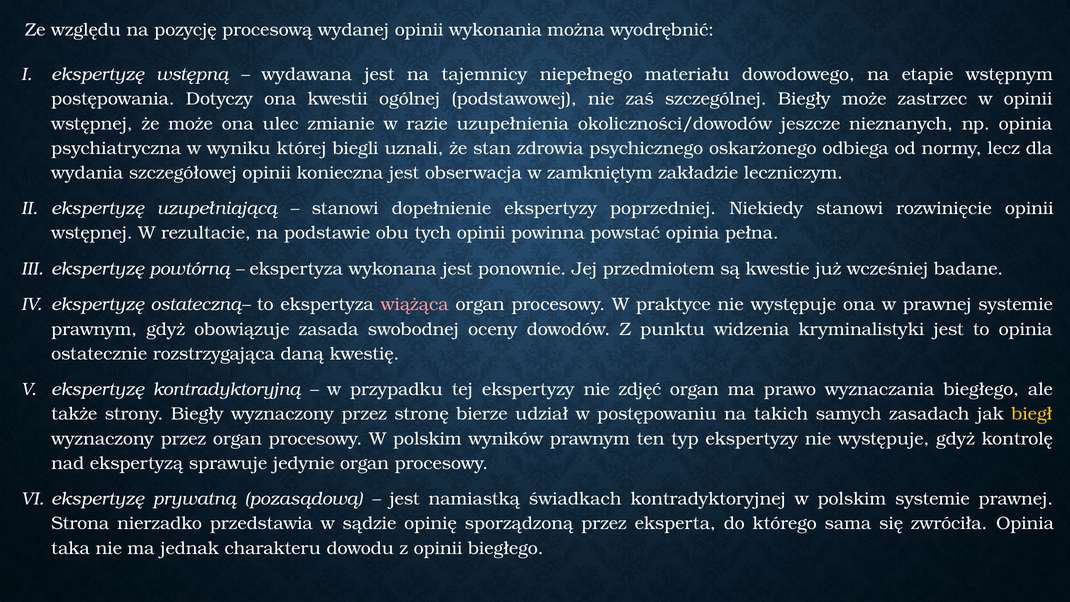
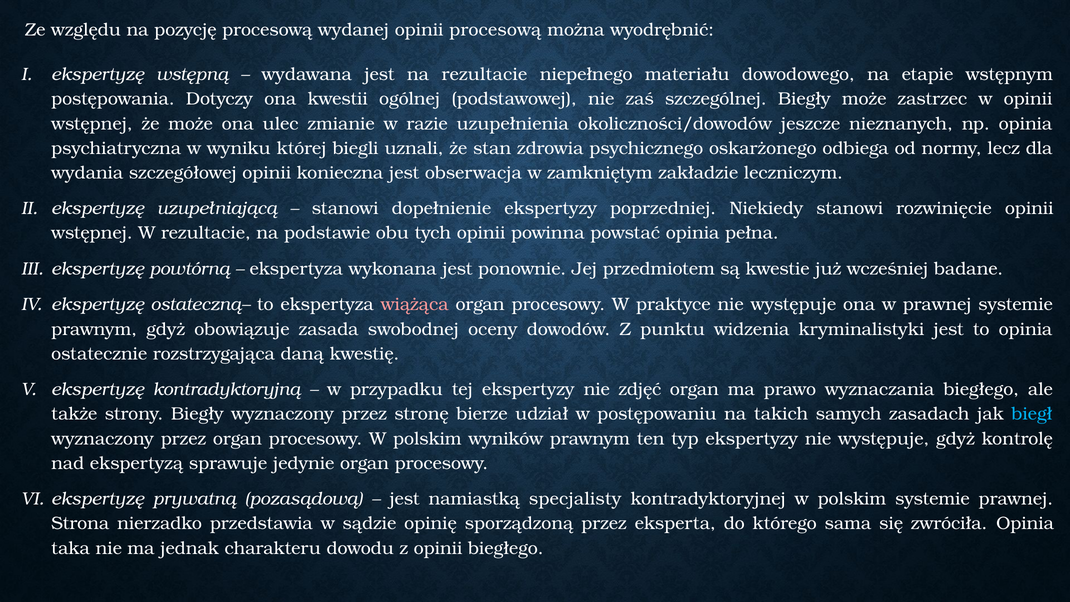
opinii wykonania: wykonania -> procesową (495, 30)
na tajemnicy: tajemnicy -> rezultacie (484, 74)
biegł colour: yellow -> light blue (1032, 414)
świadkach: świadkach -> specjalisty (575, 499)
